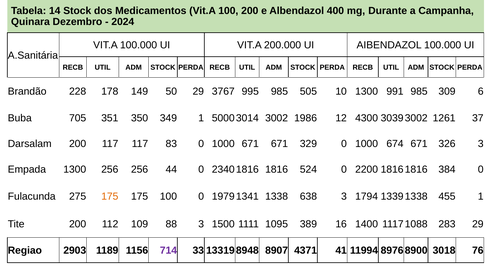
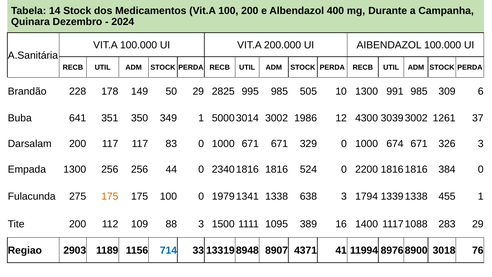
3767: 3767 -> 2825 (223, 91)
705: 705 -> 641 (78, 118)
714 colour: purple -> blue (168, 250)
